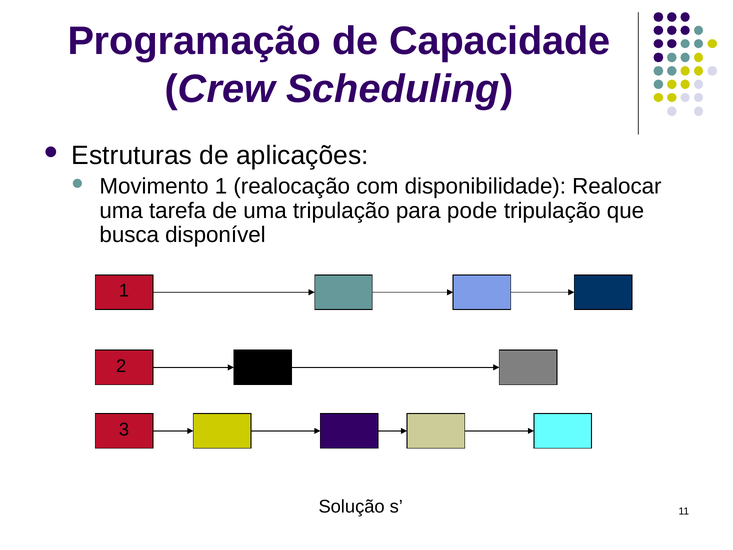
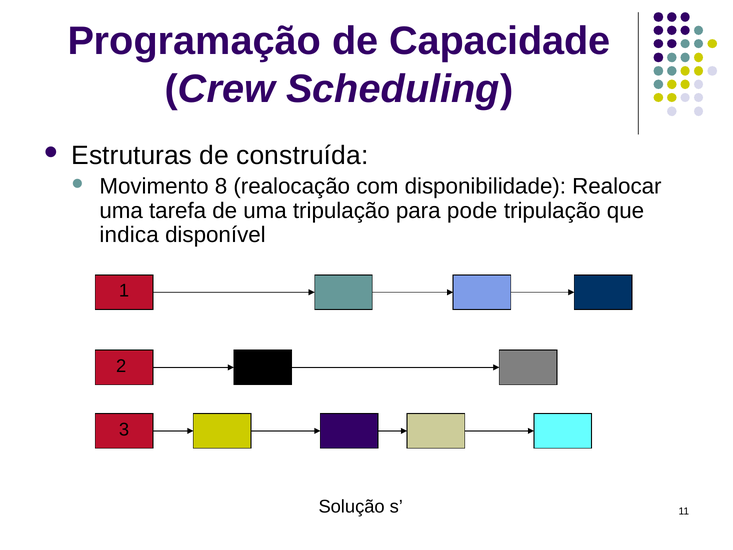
aplicações: aplicações -> construída (302, 156)
Movimento 1: 1 -> 8 (221, 186)
busca: busca -> indica (129, 235)
